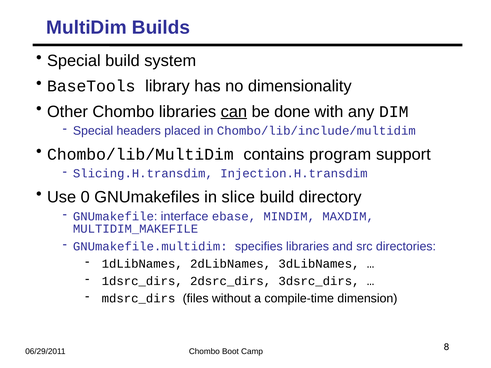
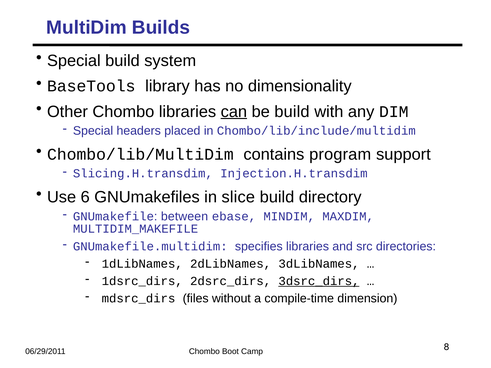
be done: done -> build (292, 112)
0: 0 -> 6 (85, 197)
interface: interface -> between (185, 216)
3dsrc_dirs underline: none -> present (319, 281)
